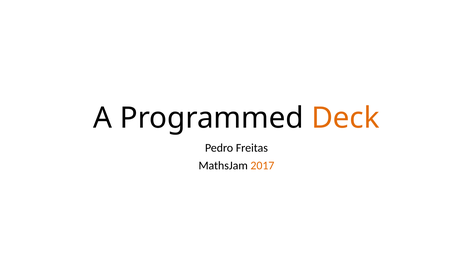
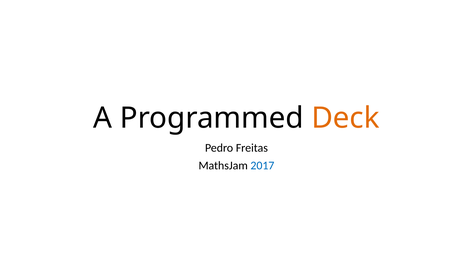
2017 colour: orange -> blue (262, 166)
